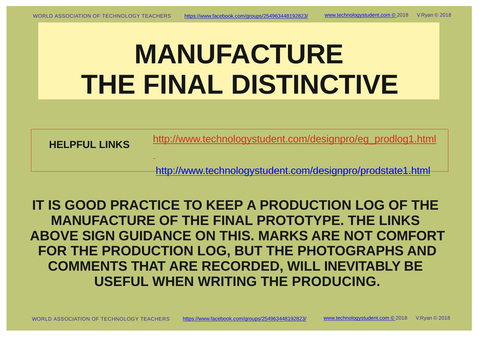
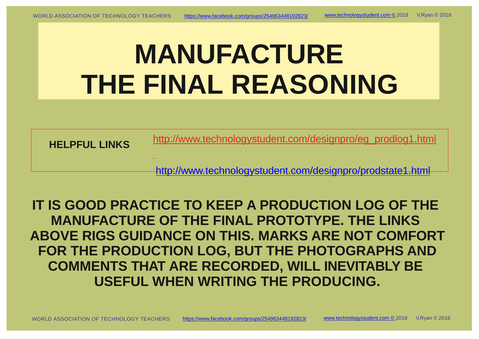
DISTINCTIVE: DISTINCTIVE -> REASONING (315, 85)
SIGN: SIGN -> RIGS (99, 236)
